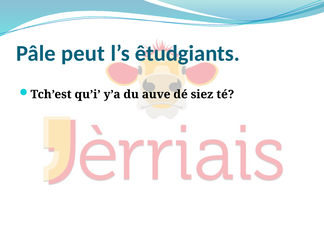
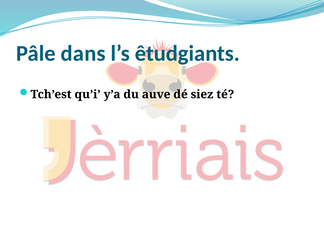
peut: peut -> dans (83, 54)
